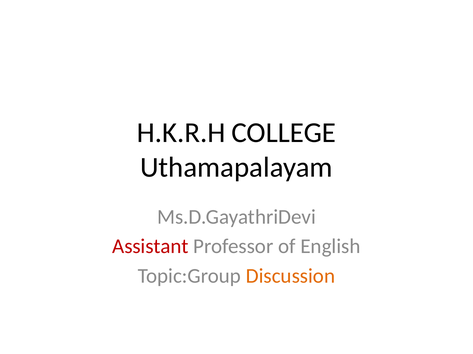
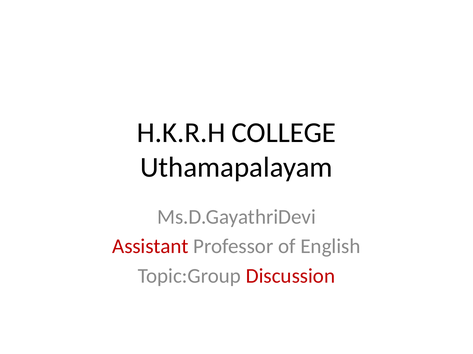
Discussion colour: orange -> red (290, 276)
